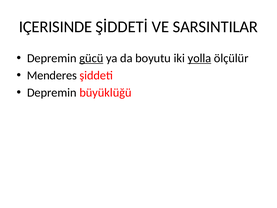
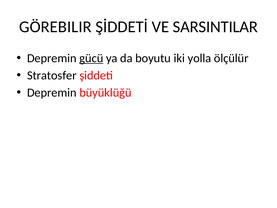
IÇERISINDE: IÇERISINDE -> GÖREBILIR (55, 27)
yolla underline: present -> none (199, 58)
Menderes: Menderes -> Stratosfer (52, 75)
